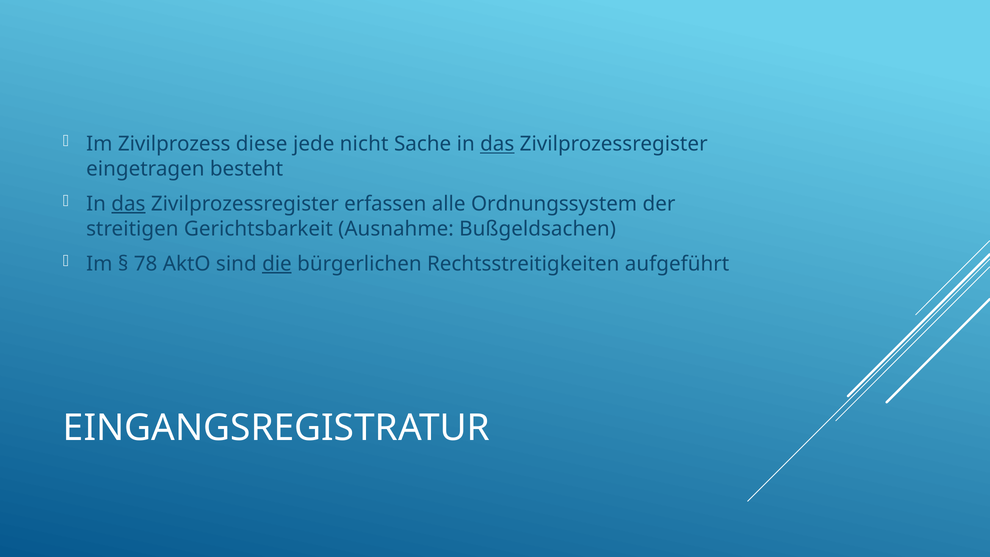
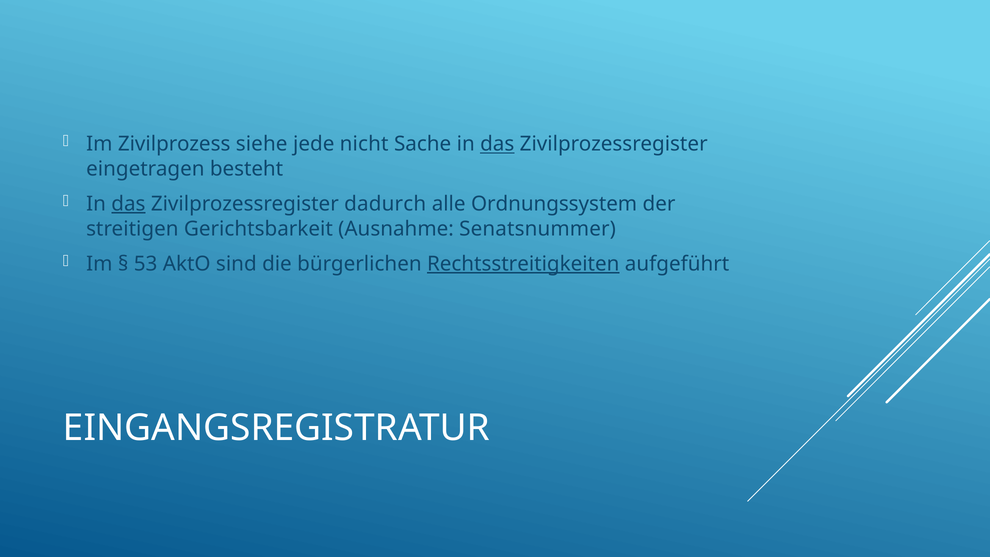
diese: diese -> siehe (262, 144)
erfassen: erfassen -> dadurch (385, 204)
Bußgeldsachen: Bußgeldsachen -> Senatsnummer (538, 229)
78: 78 -> 53 (146, 264)
die underline: present -> none (277, 264)
Rechtsstreitigkeiten underline: none -> present (523, 264)
